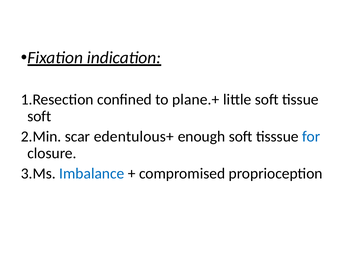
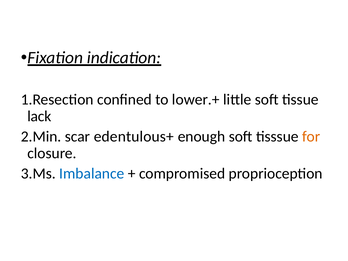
plane.+: plane.+ -> lower.+ (196, 99)
soft: soft -> lack (39, 116)
for colour: blue -> orange (311, 136)
